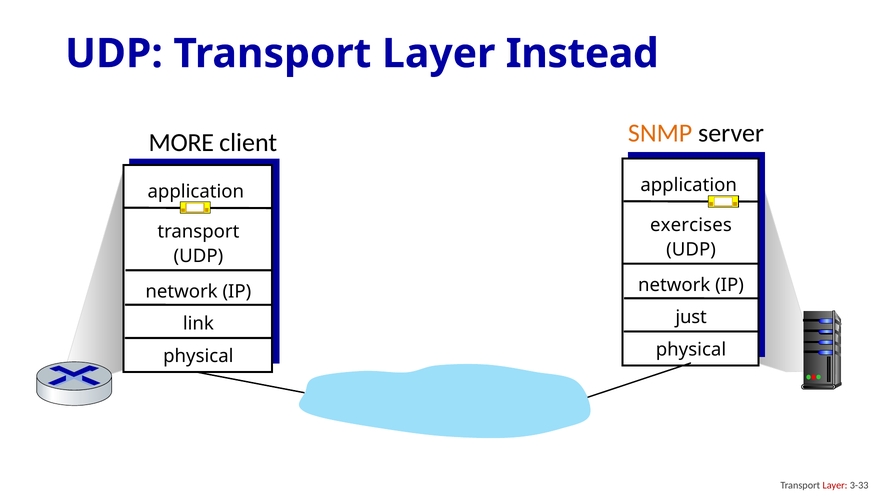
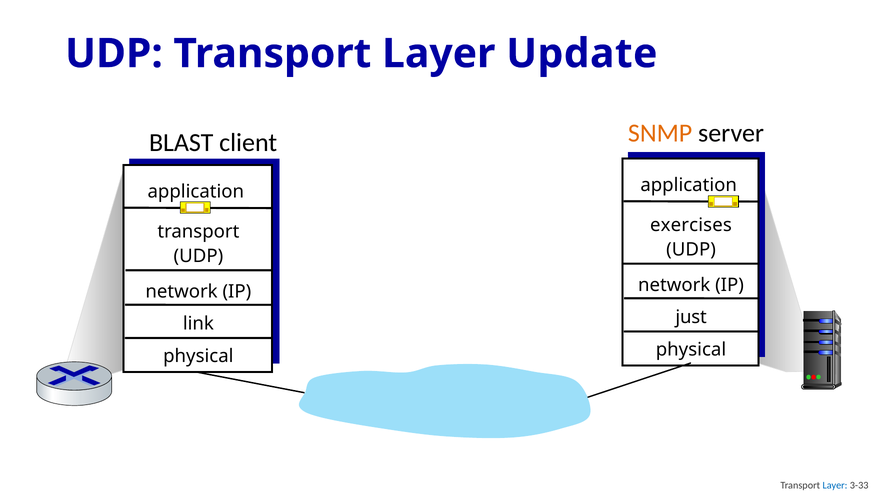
Instead: Instead -> Update (582, 54)
MORE: MORE -> BLAST (181, 142)
Layer colour: red -> blue (835, 485)
